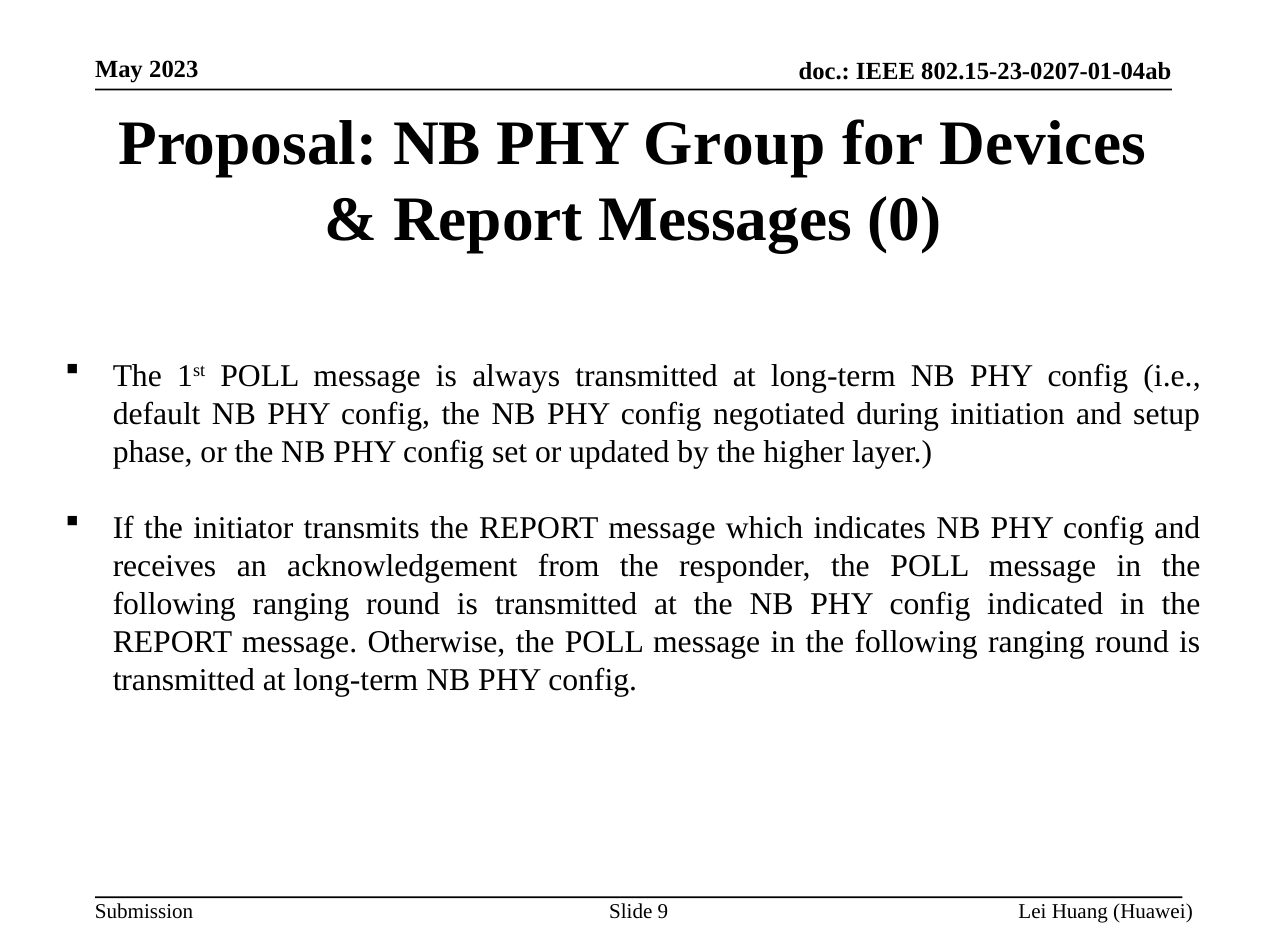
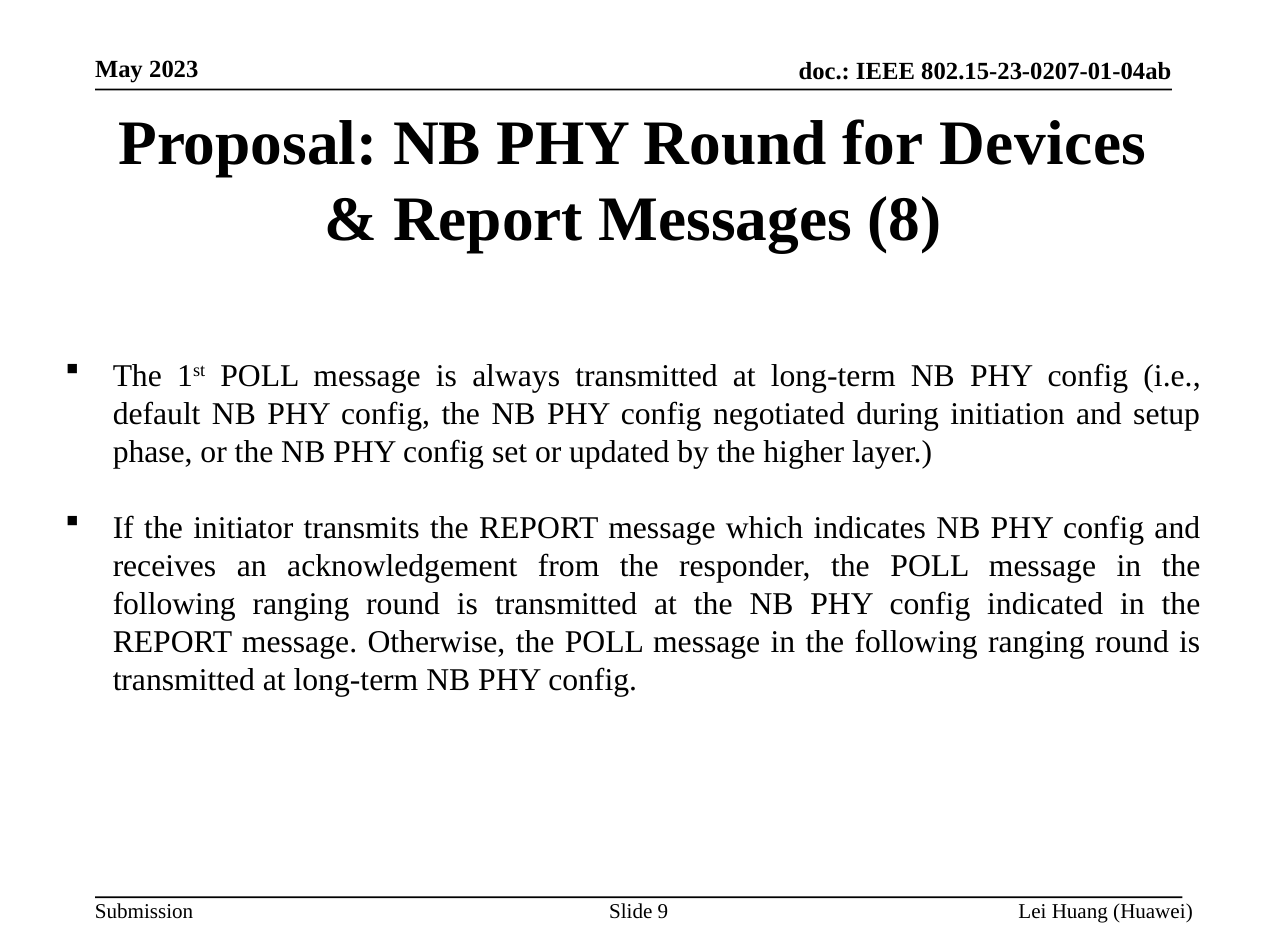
PHY Group: Group -> Round (735, 144)
0: 0 -> 8 (905, 220)
